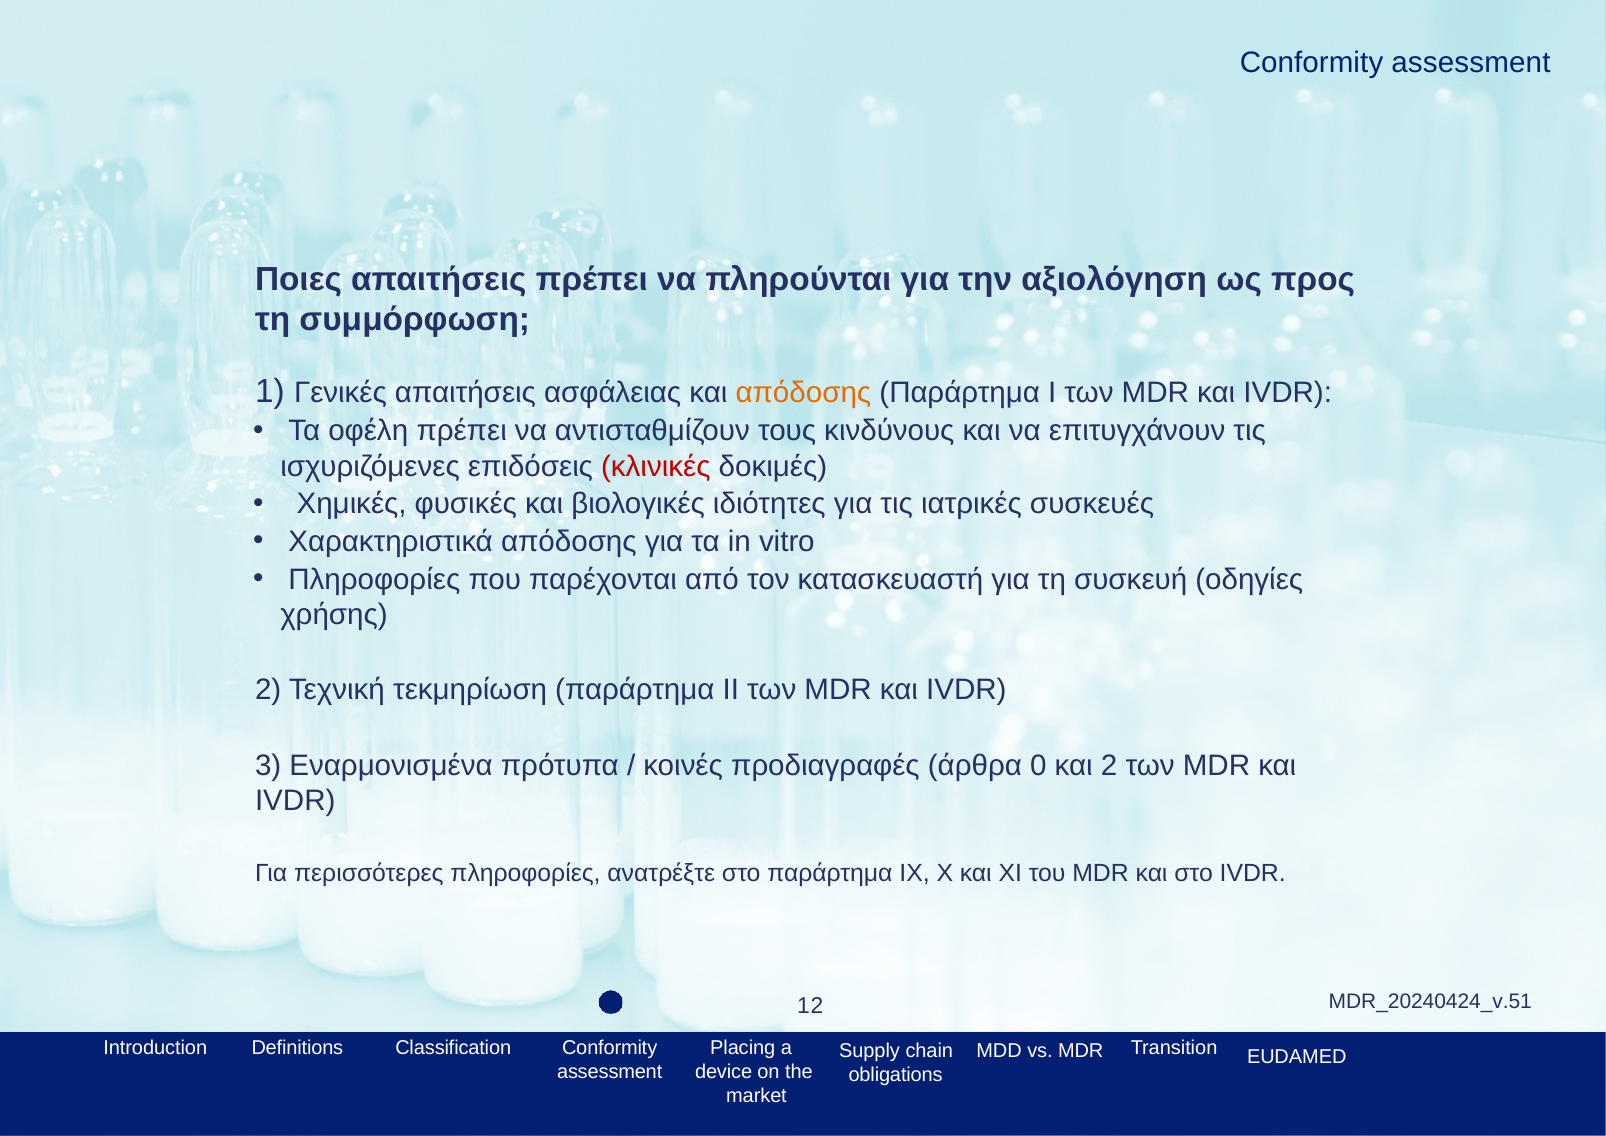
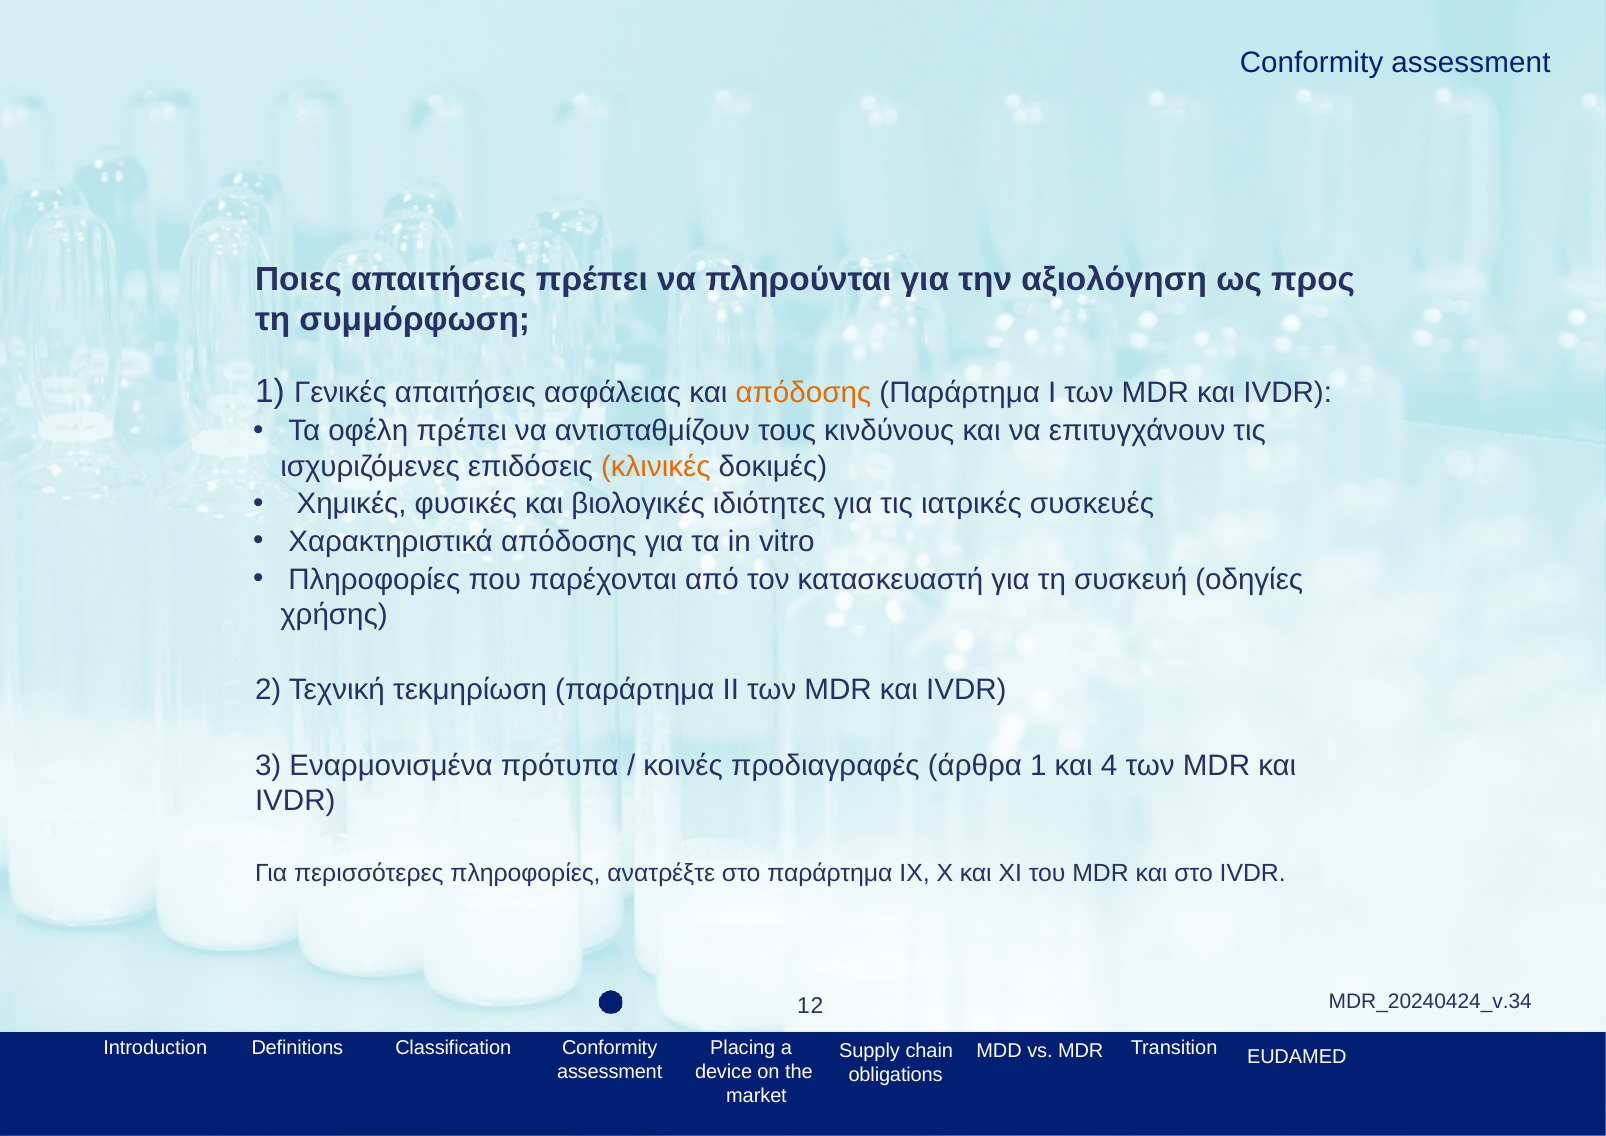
κλινικές colour: red -> orange (656, 466)
άρθρα 0: 0 -> 1 (1038, 765)
και 2: 2 -> 4 (1109, 765)
MDR_20240424_v.51: MDR_20240424_v.51 -> MDR_20240424_v.34 (1430, 1001)
